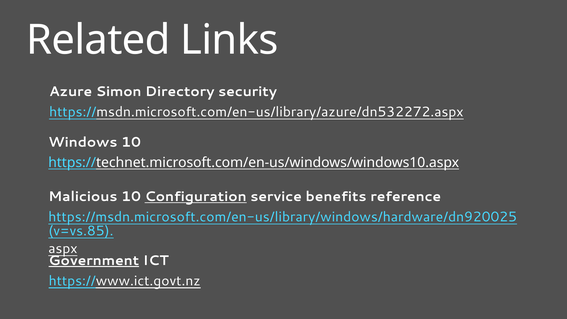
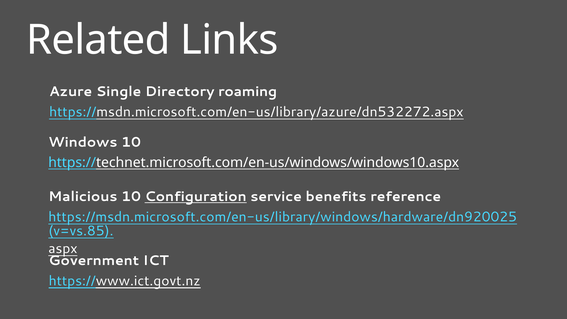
Simon: Simon -> Single (119, 92)
security: security -> roaming (248, 92)
Government underline: present -> none (94, 260)
